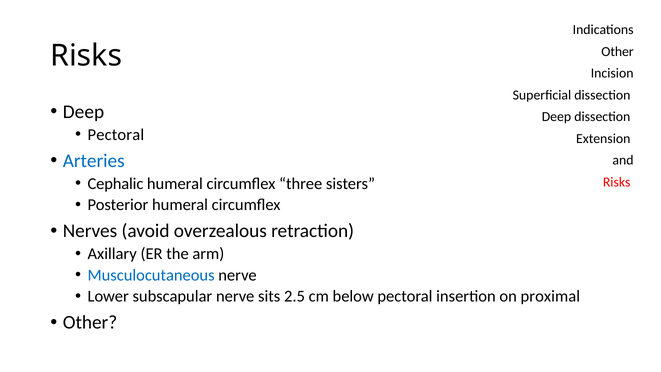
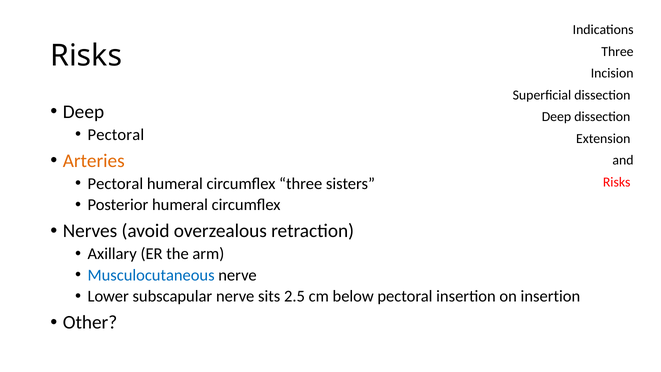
Other: Other -> Three (617, 51)
Arteries colour: blue -> orange (94, 161)
Cephalic: Cephalic -> Pectoral (115, 183)
on proximal: proximal -> insertion (550, 296)
